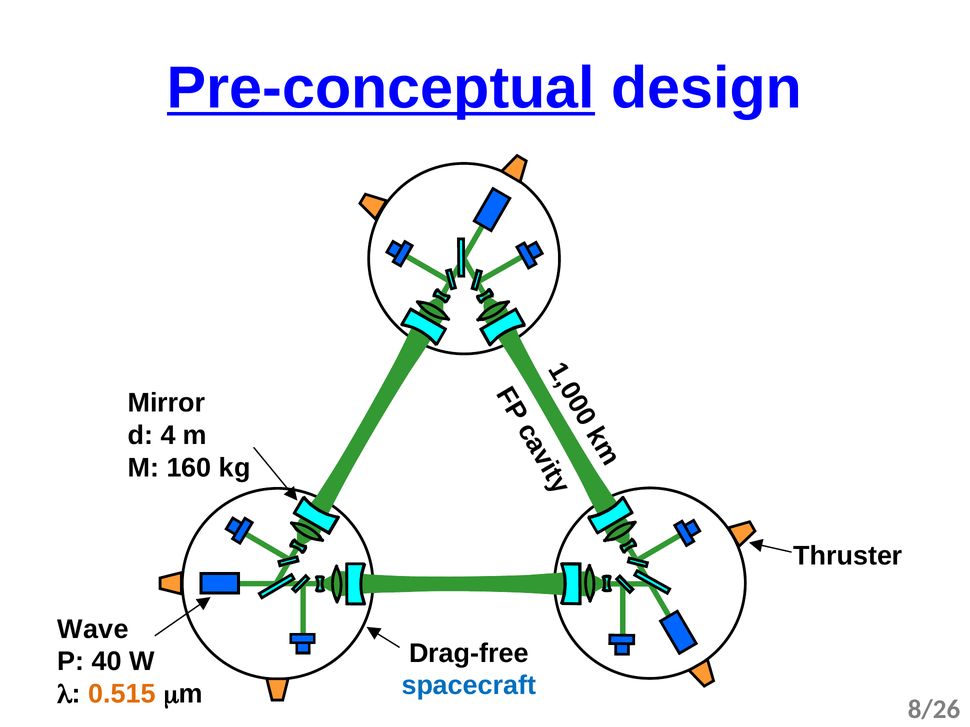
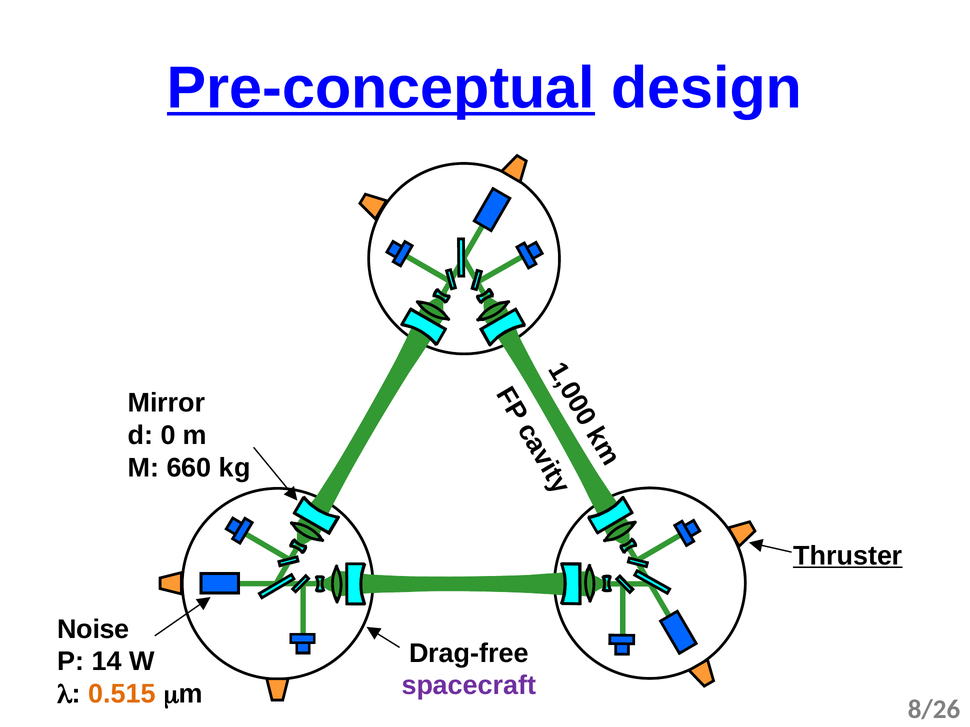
d 4: 4 -> 0 (168, 436)
160: 160 -> 660 (189, 468)
Thruster underline: none -> present (848, 556)
Wave: Wave -> Noise (93, 630)
40: 40 -> 14 (107, 662)
spacecraft colour: blue -> purple (469, 686)
